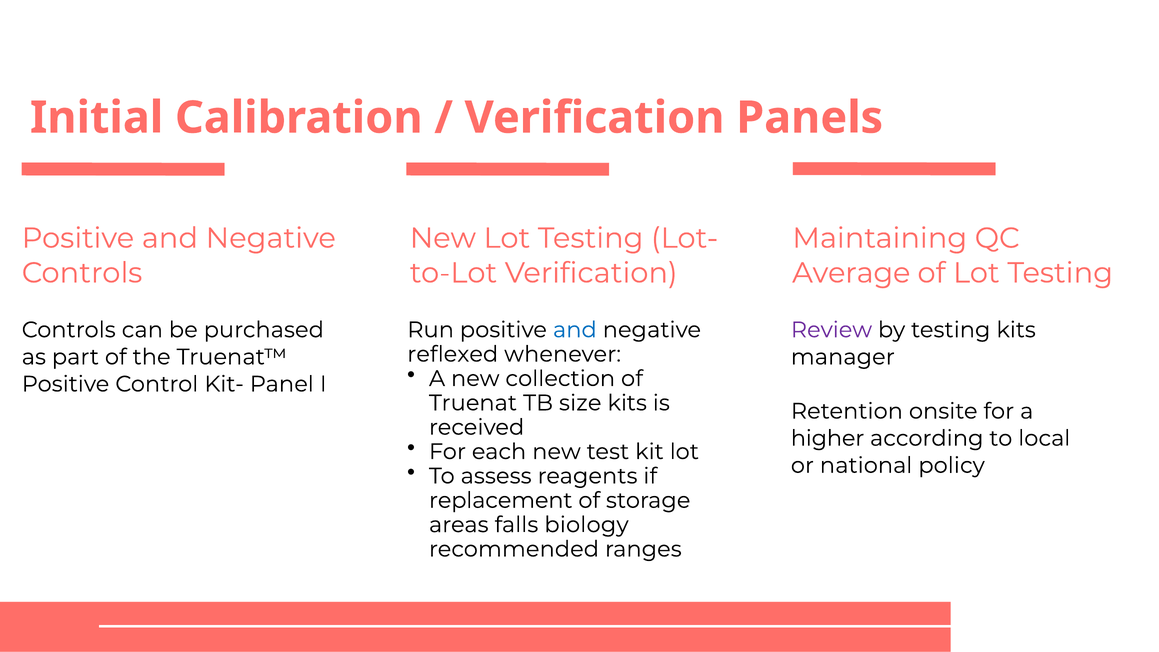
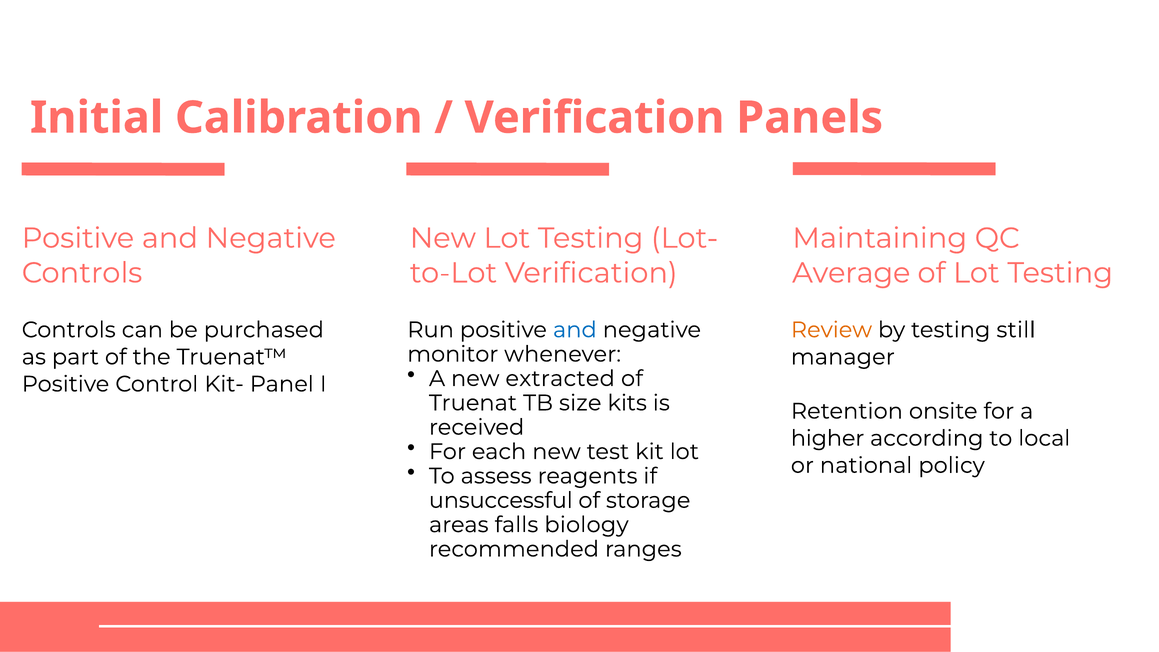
Review colour: purple -> orange (831, 330)
testing kits: kits -> still (1016, 330)
reflexed: reflexed -> monitor (453, 354)
collection: collection -> extracted (560, 379)
replacement: replacement -> unsuccessful (501, 500)
